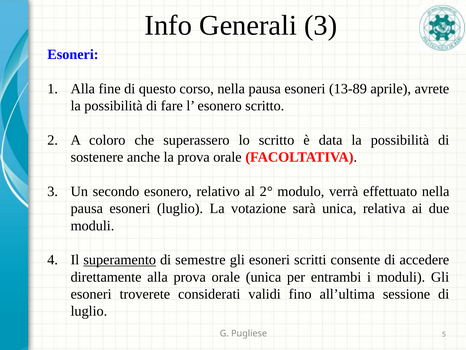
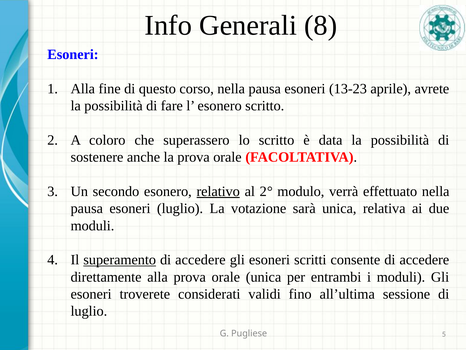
Generali 3: 3 -> 8 (321, 25)
13-89: 13-89 -> 13-23 (348, 89)
relativo underline: none -> present (218, 191)
semestre: semestre -> accedere (200, 259)
